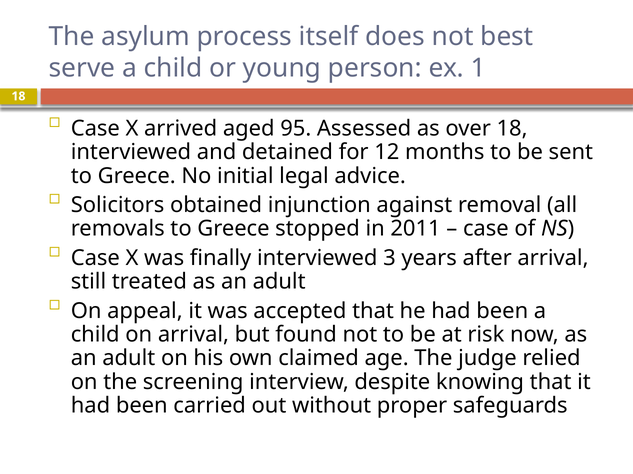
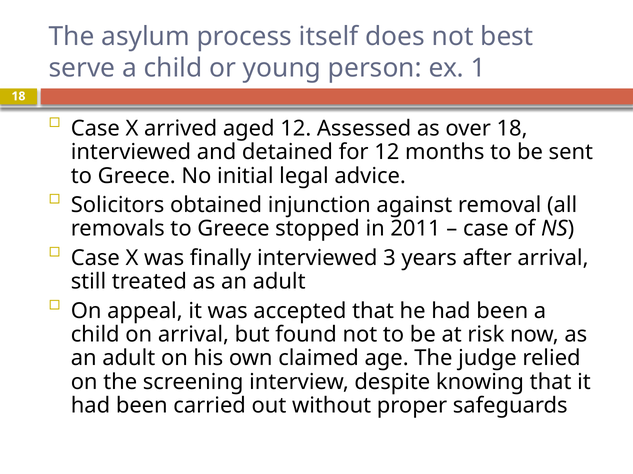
aged 95: 95 -> 12 (296, 129)
